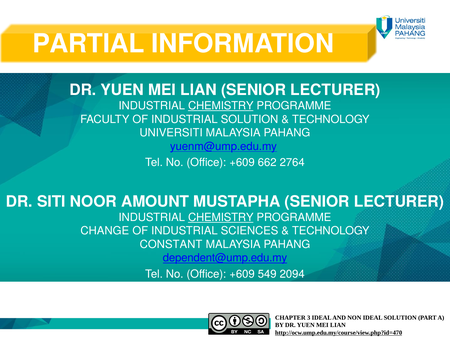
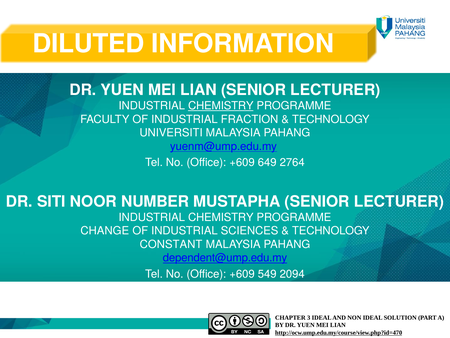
PARTIAL: PARTIAL -> DILUTED (88, 44)
INDUSTRIAL SOLUTION: SOLUTION -> FRACTION (250, 119)
662: 662 -> 649 (267, 162)
AMOUNT: AMOUNT -> NUMBER (155, 201)
CHEMISTRY underline: present -> none (221, 217)
